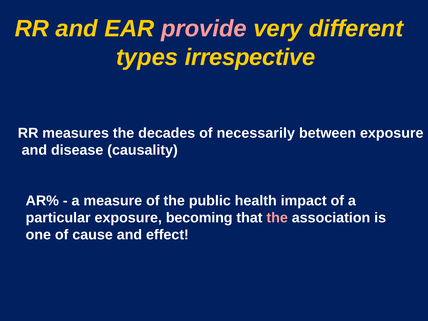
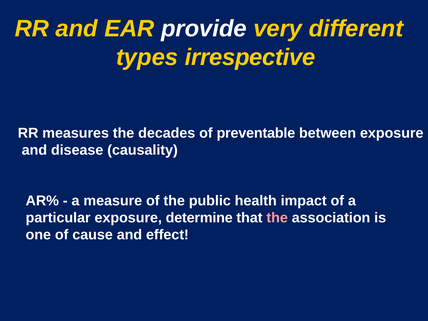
provide colour: pink -> white (204, 29)
necessarily: necessarily -> preventable (256, 133)
becoming: becoming -> determine (199, 218)
